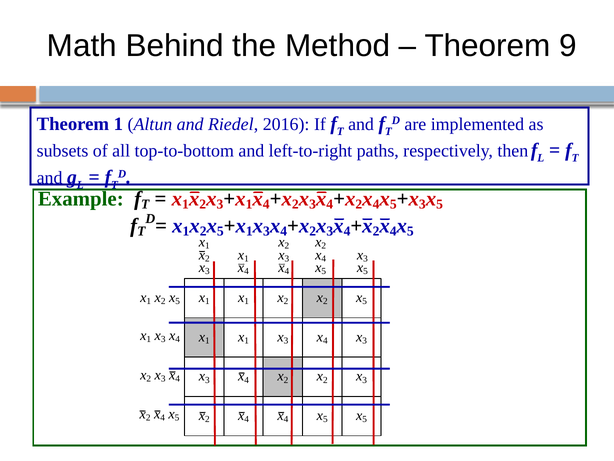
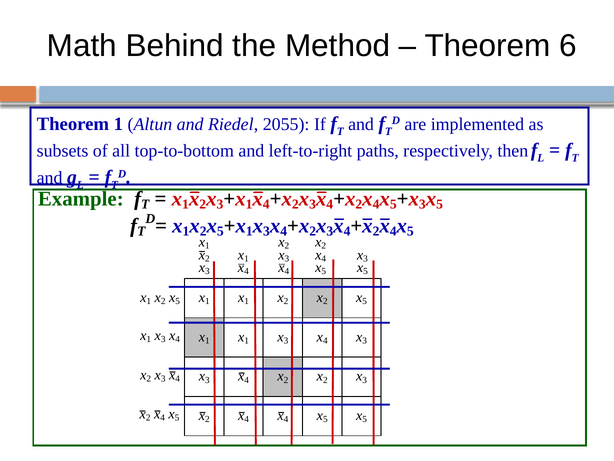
9: 9 -> 6 (568, 46)
2016: 2016 -> 2055 (286, 124)
